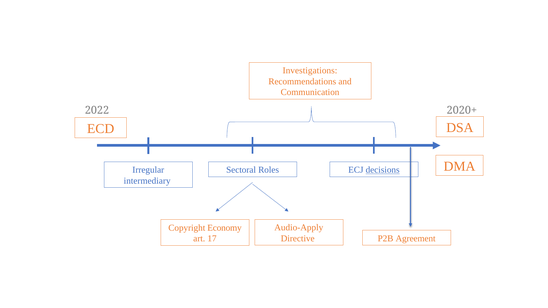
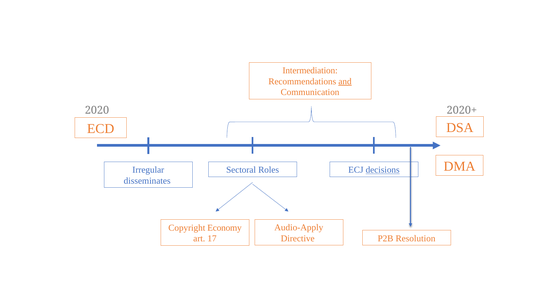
Investigations: Investigations -> Intermediation (310, 71)
and underline: none -> present (345, 82)
2022: 2022 -> 2020 (97, 110)
intermediary: intermediary -> disseminates (147, 181)
Agreement: Agreement -> Resolution (416, 239)
